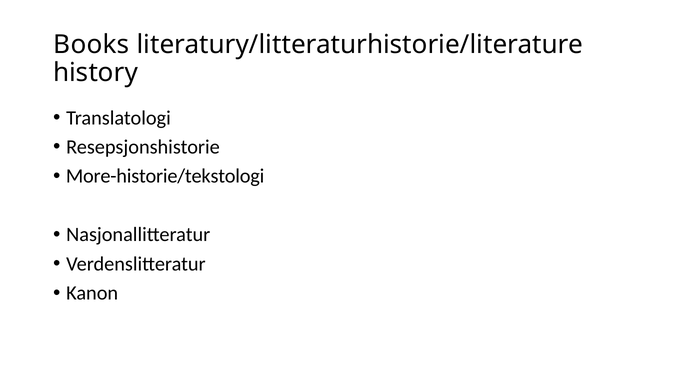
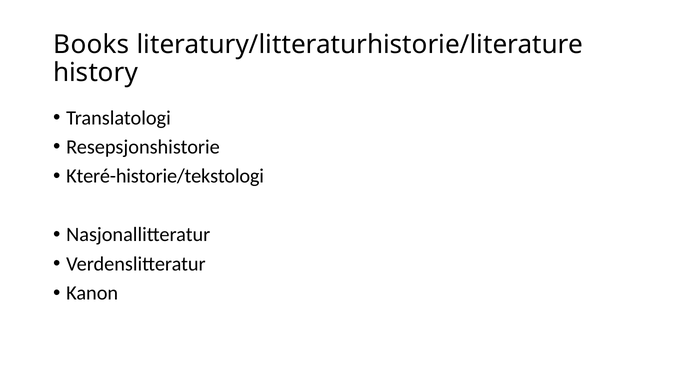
More-historie/tekstologi: More-historie/tekstologi -> Které-historie/tekstologi (165, 176)
